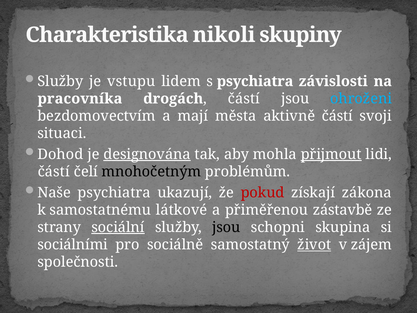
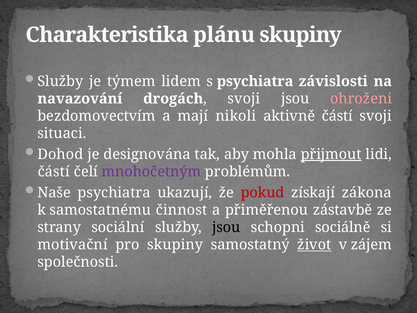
nikoli: nikoli -> plánu (224, 35)
vstupu: vstupu -> týmem (131, 81)
pracovníka: pracovníka -> navazování (80, 99)
drogách částí: částí -> svoji (244, 99)
ohroženi colour: light blue -> pink (361, 99)
města: města -> nikoli (236, 116)
designována underline: present -> none (147, 154)
mnohočetným colour: black -> purple (151, 172)
látkové: látkové -> činnost (182, 210)
sociální underline: present -> none (118, 227)
skupina: skupina -> sociálně (343, 227)
sociálními: sociálními -> motivační (73, 245)
pro sociálně: sociálně -> skupiny (175, 245)
